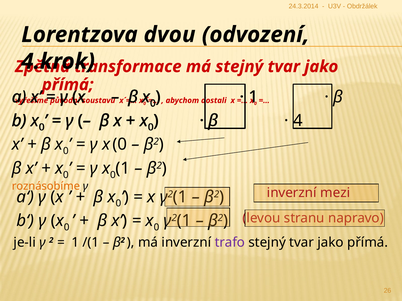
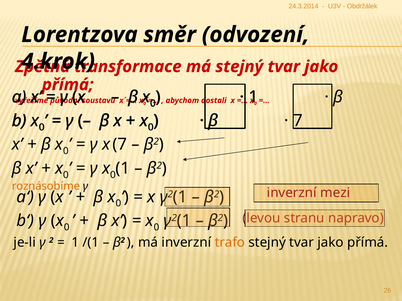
dvou: dvou -> směr (170, 35)
4: 4 -> 7 (298, 121)
0: 0 -> 7 (120, 145)
trafo colour: purple -> orange (230, 243)
